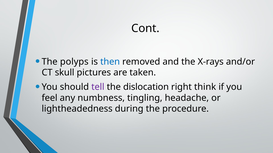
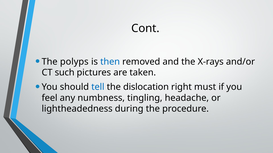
skull: skull -> such (65, 73)
tell colour: purple -> blue (98, 87)
think: think -> must (205, 87)
